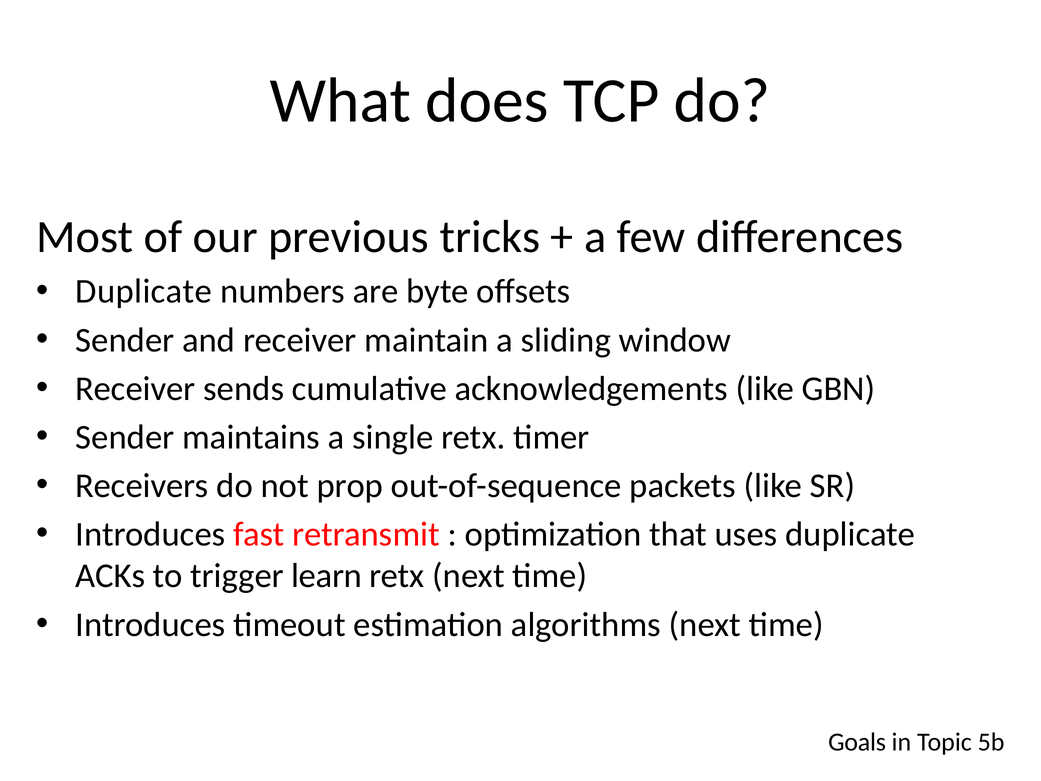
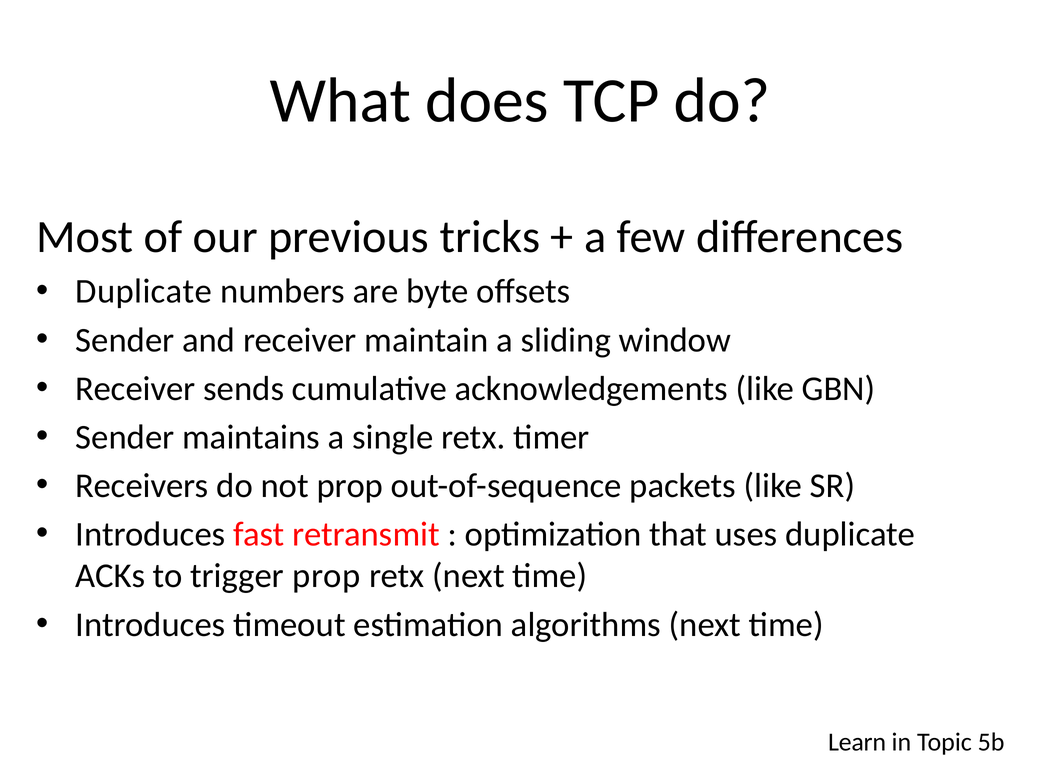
trigger learn: learn -> prop (326, 576)
Goals: Goals -> Learn (857, 742)
